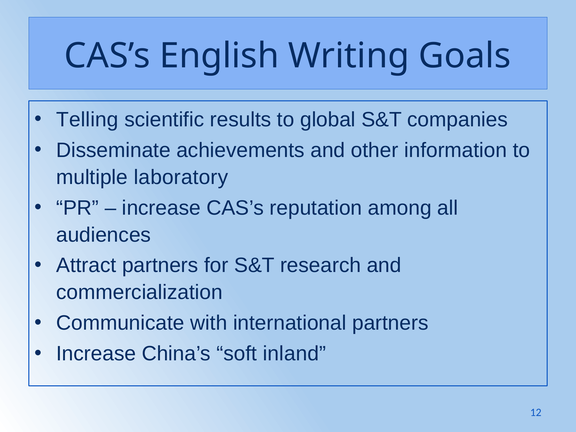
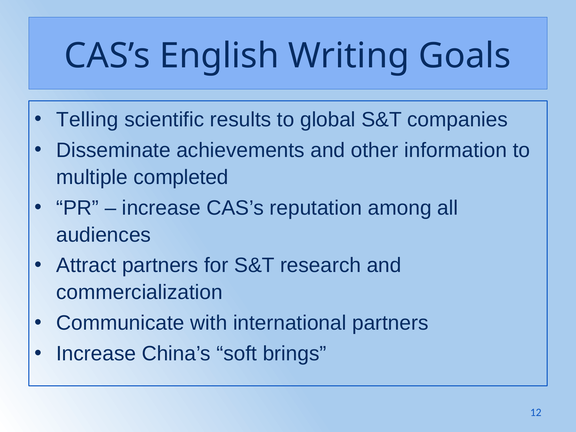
laboratory: laboratory -> completed (181, 177)
inland: inland -> brings (295, 354)
